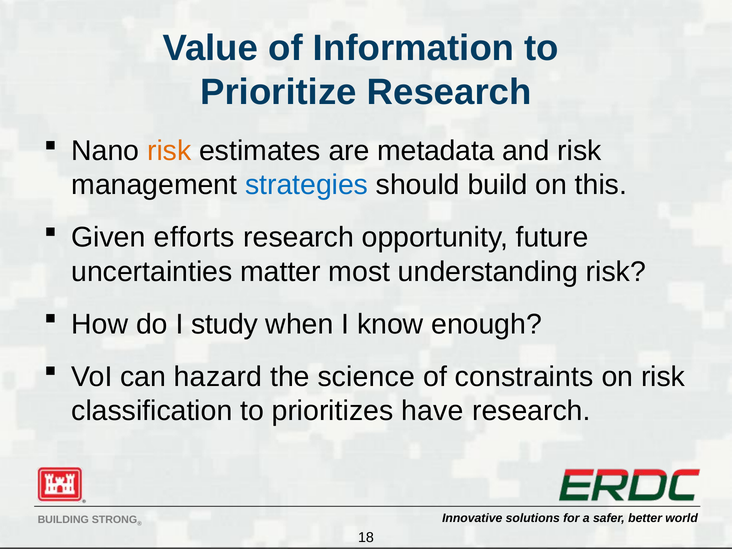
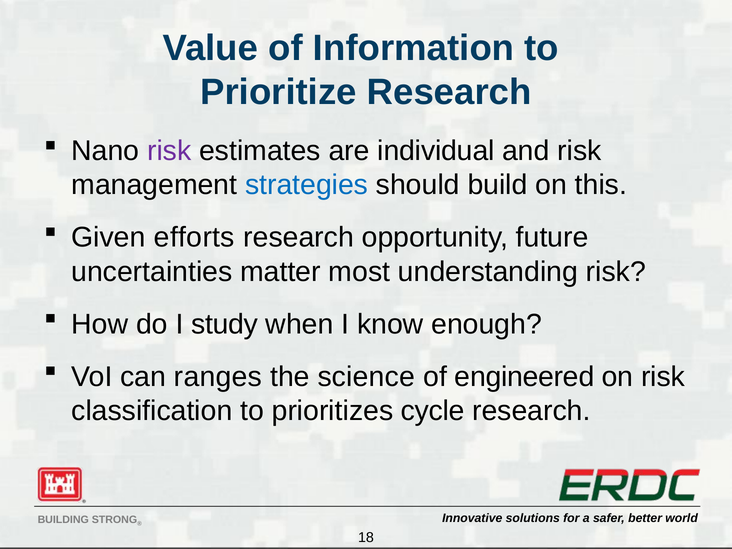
risk colour: orange -> purple (169, 151)
metadata: metadata -> individual (436, 151)
hazard: hazard -> ranges (218, 377)
constraints: constraints -> engineered (524, 377)
have: have -> cycle (433, 411)
